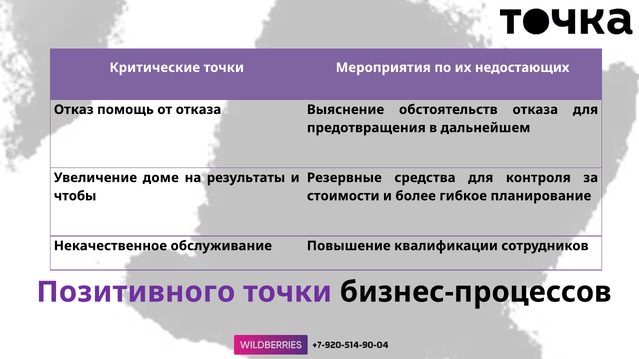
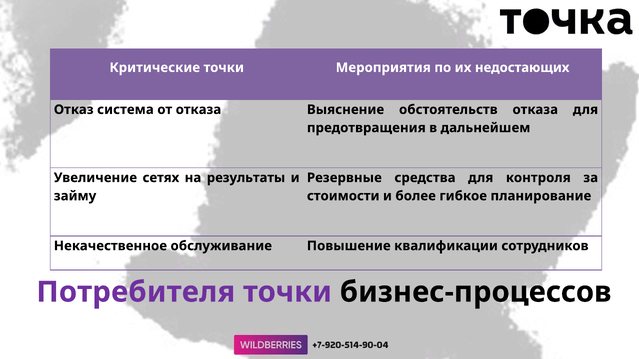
помощь: помощь -> система (125, 110)
доме: доме -> сетях (161, 178)
чтобы: чтобы -> займу (75, 196)
Позитивного: Позитивного -> Потребителя (136, 292)
